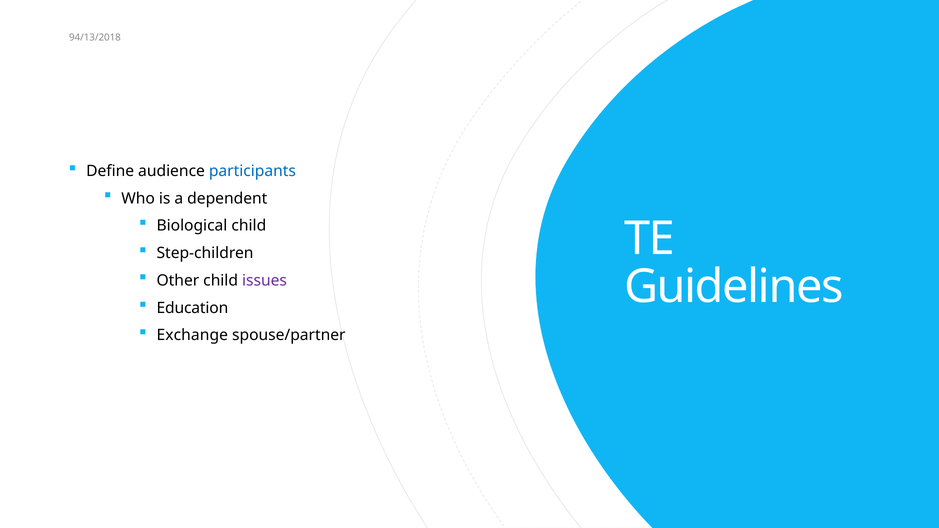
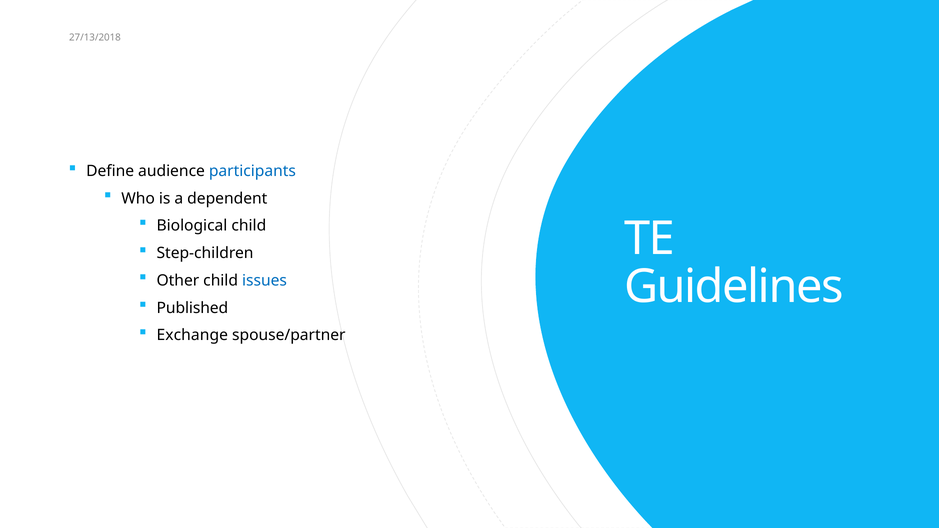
94/13/2018: 94/13/2018 -> 27/13/2018 (95, 38)
issues colour: purple -> blue (264, 281)
Education: Education -> Published (192, 308)
